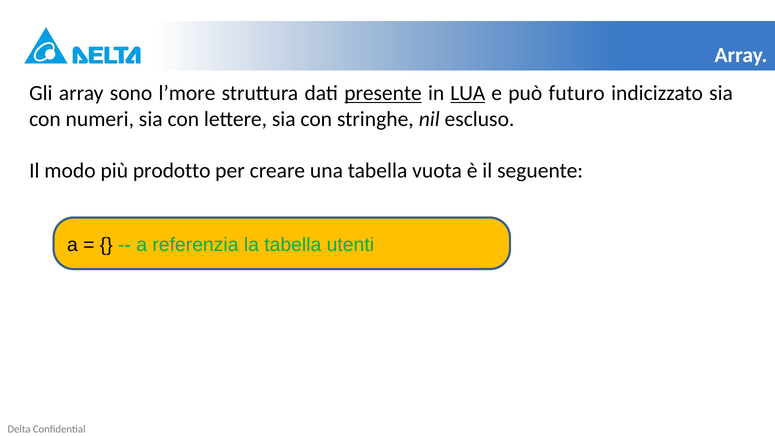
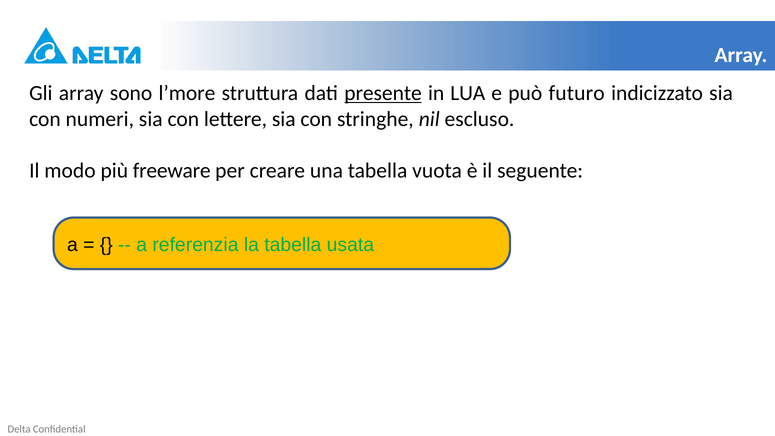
LUA underline: present -> none (468, 93)
prodotto: prodotto -> freeware (172, 171)
utenti: utenti -> usata (350, 245)
